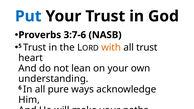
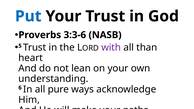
3:7-6: 3:7-6 -> 3:3-6 (75, 35)
with colour: orange -> purple (111, 47)
all trust: trust -> than (147, 47)
